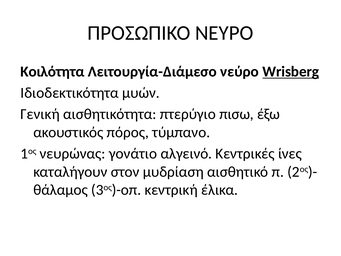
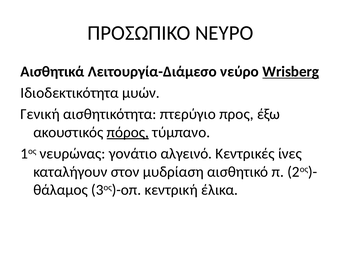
Κοιλότητα: Κοιλότητα -> Αισθητικά (52, 72)
πισω: πισω -> προς (236, 114)
πόρος underline: none -> present (128, 132)
